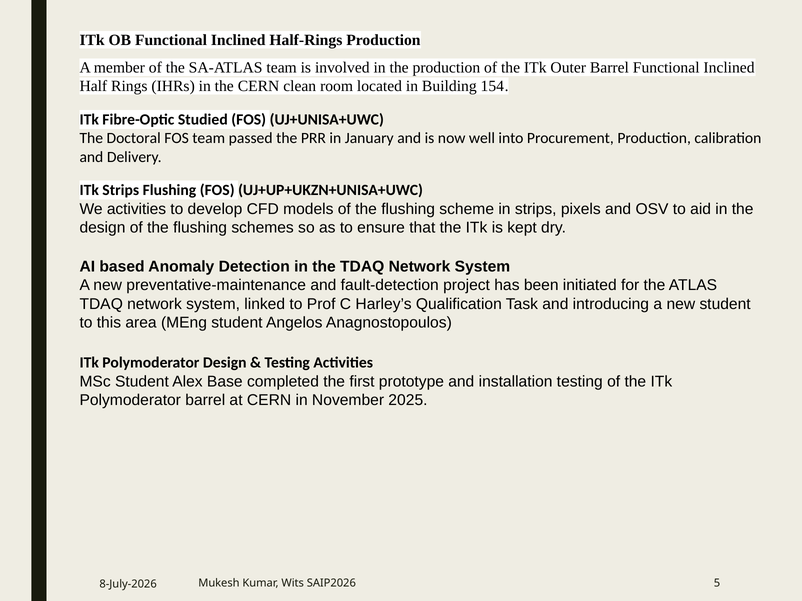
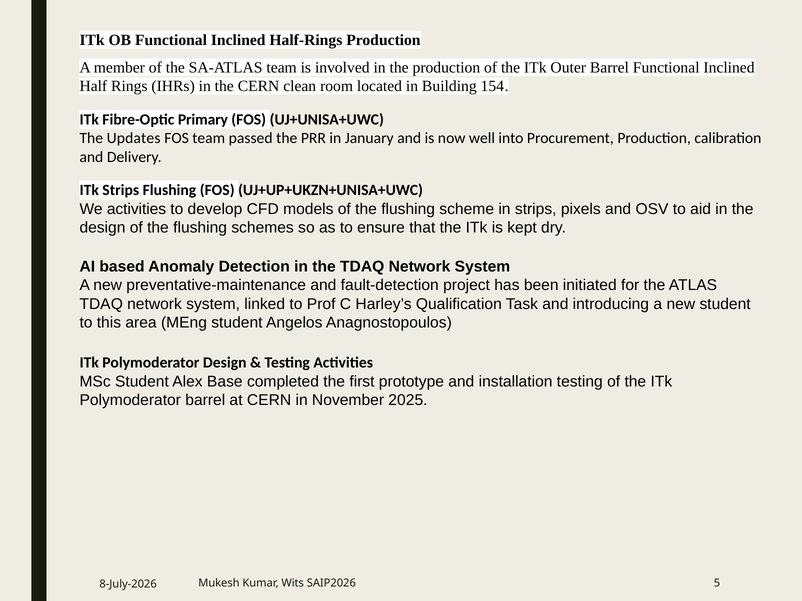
Studied: Studied -> Primary (203, 120)
Doctoral: Doctoral -> Updates (134, 138)
